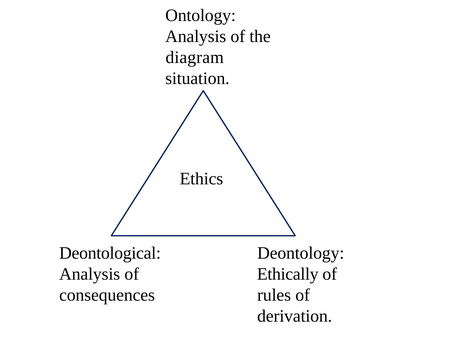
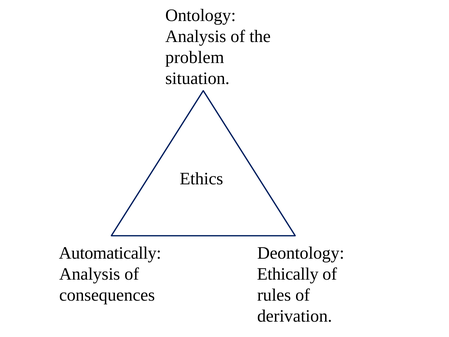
diagram: diagram -> problem (195, 57)
Deontological: Deontological -> Automatically (110, 253)
